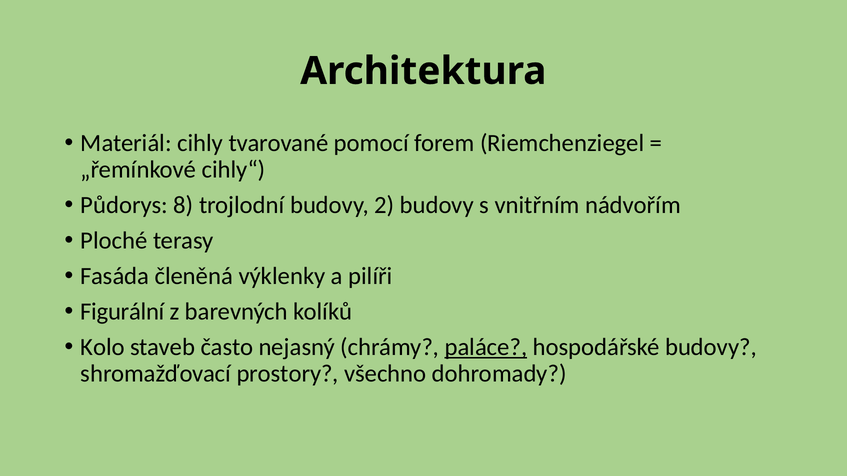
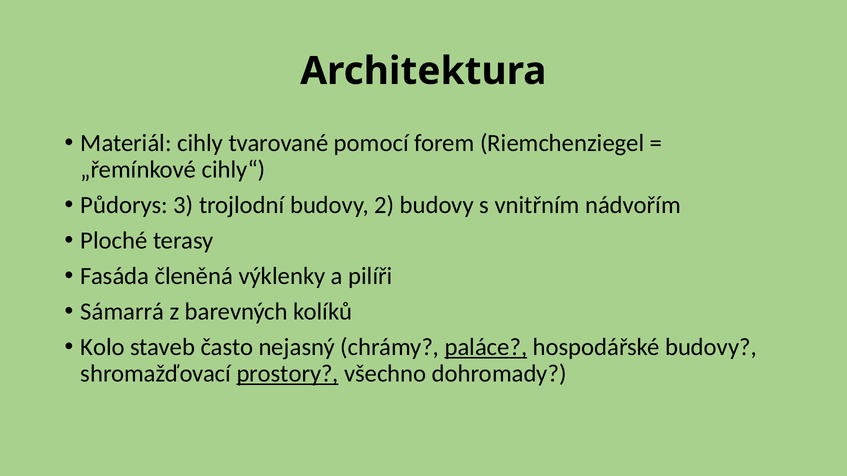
8: 8 -> 3 (183, 205)
Figurální: Figurální -> Sámarrá (122, 312)
prostory underline: none -> present (288, 374)
